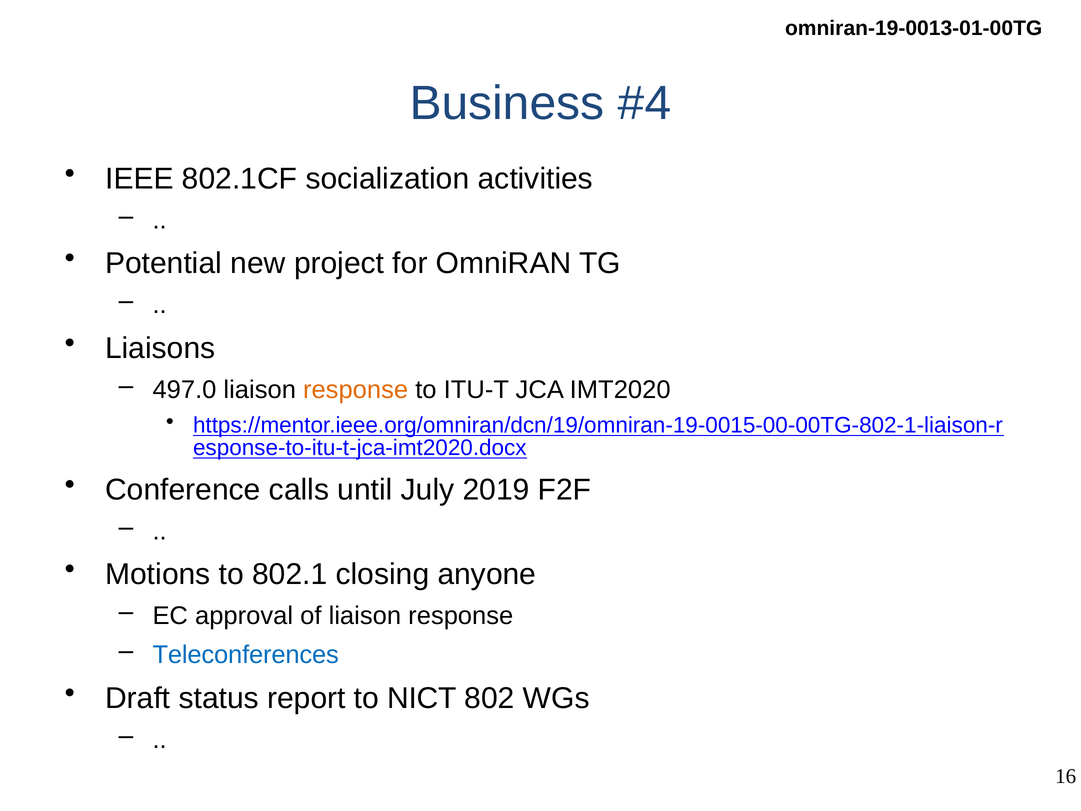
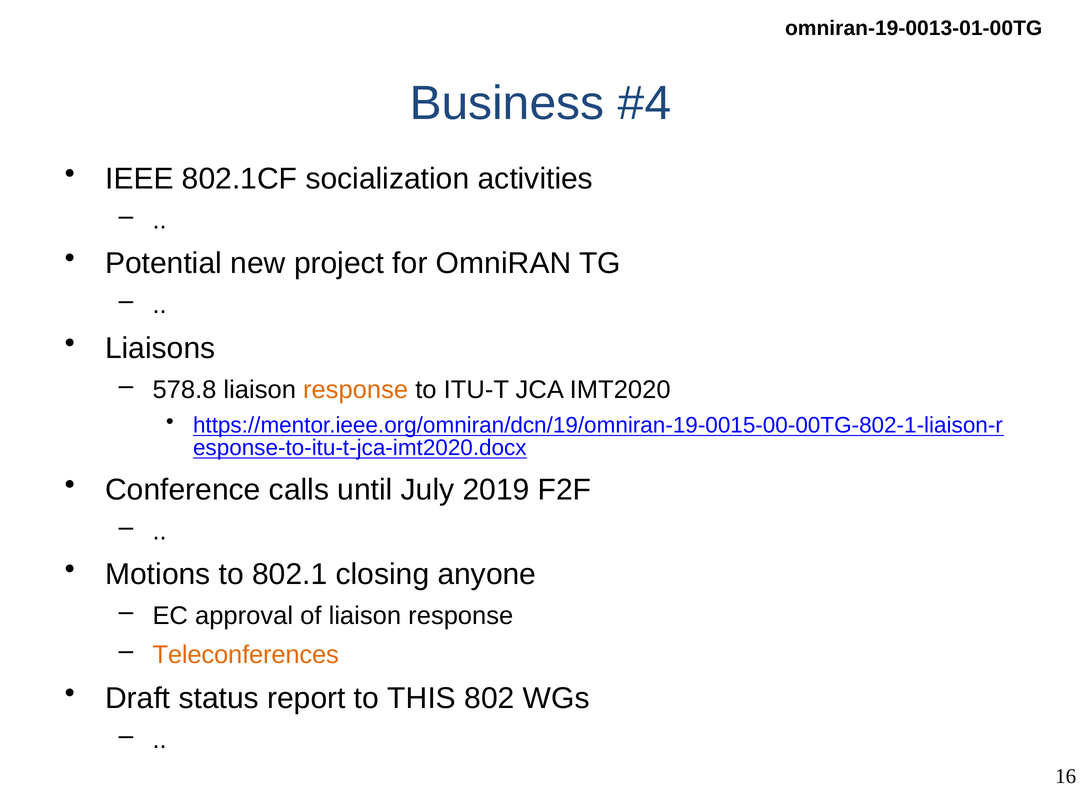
497.0: 497.0 -> 578.8 (184, 389)
Teleconferences colour: blue -> orange (246, 655)
NICT: NICT -> THIS (422, 698)
